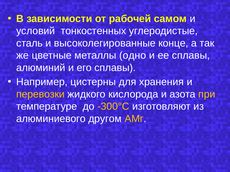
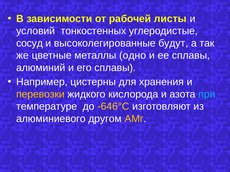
самом: самом -> листы (170, 19)
сталь: сталь -> сосуд (30, 43)
конце: конце -> будут (173, 43)
при colour: yellow -> light blue (207, 94)
-300°С: -300°С -> -646°С (113, 107)
